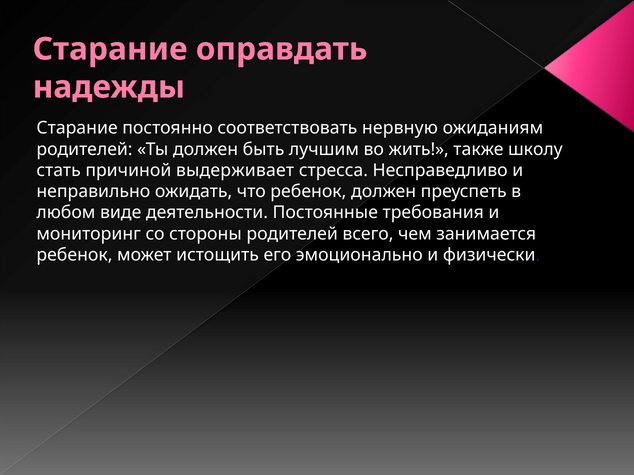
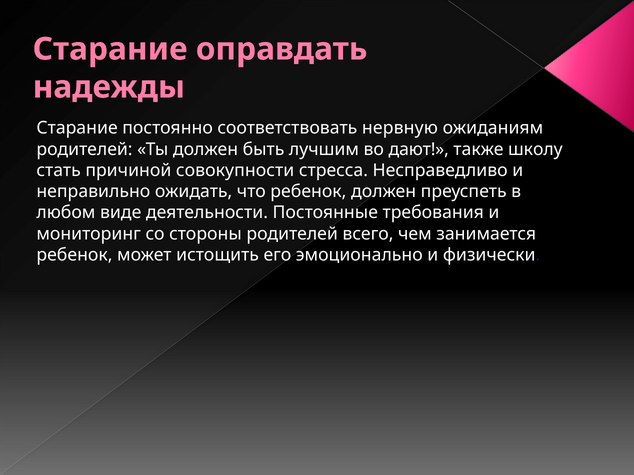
жить: жить -> дают (419, 149)
выдерживает: выдерживает -> совокупности (235, 171)
